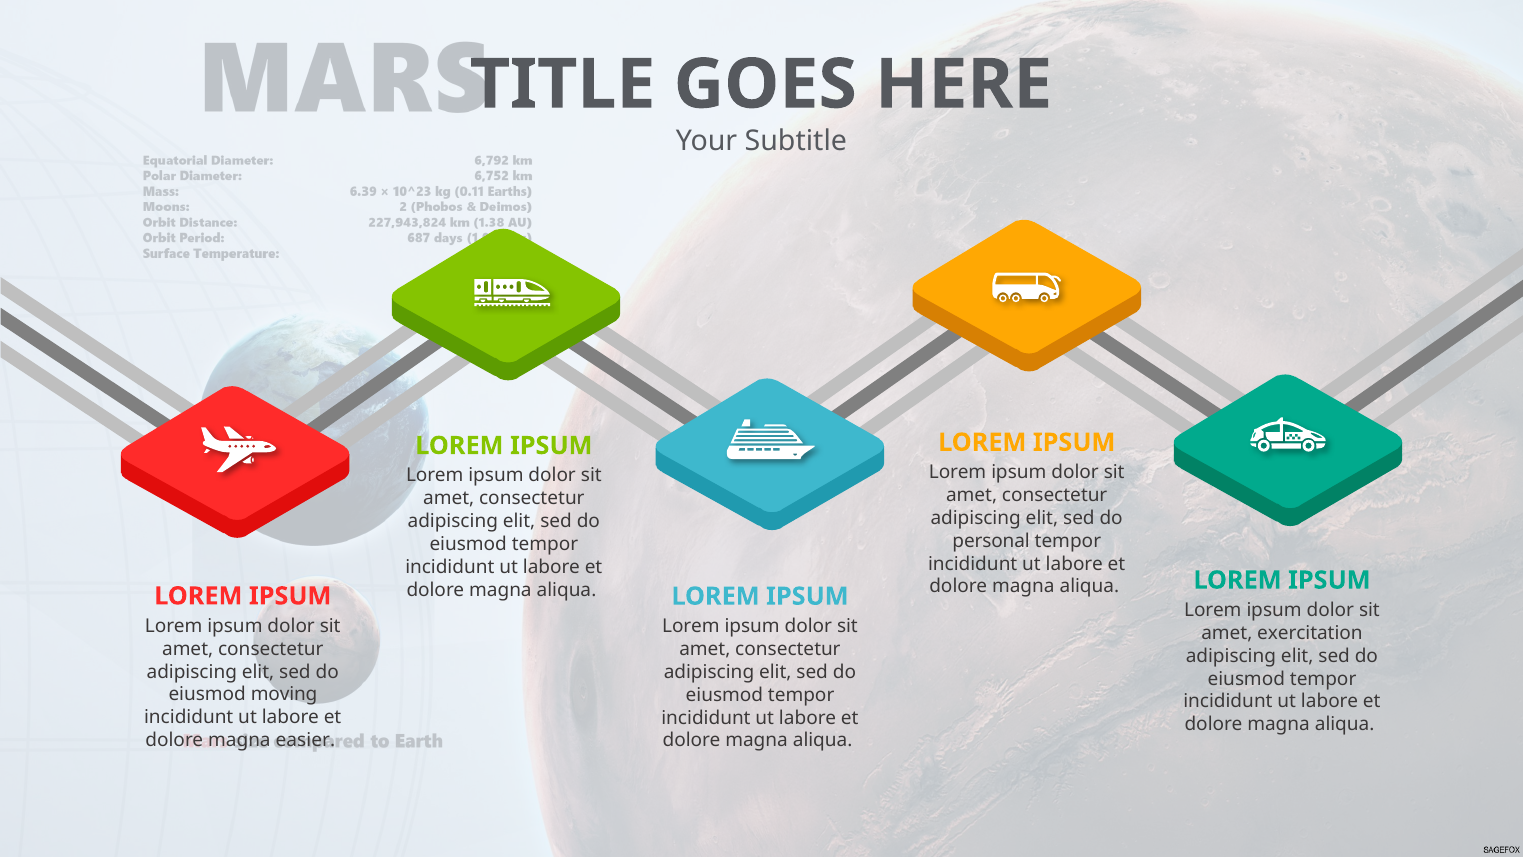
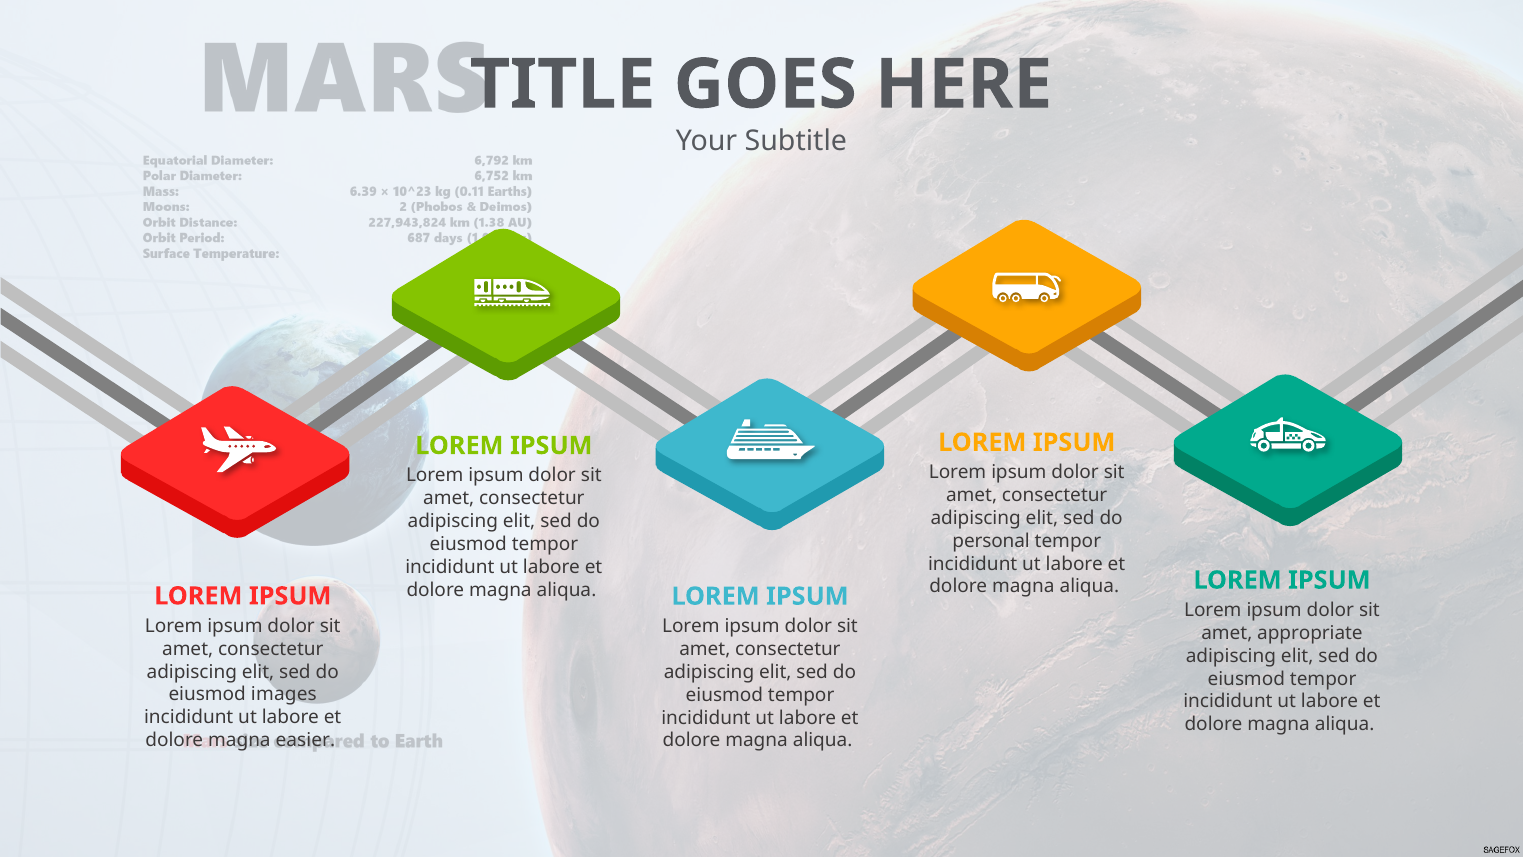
exercitation: exercitation -> appropriate (1310, 633)
moving: moving -> images (284, 694)
